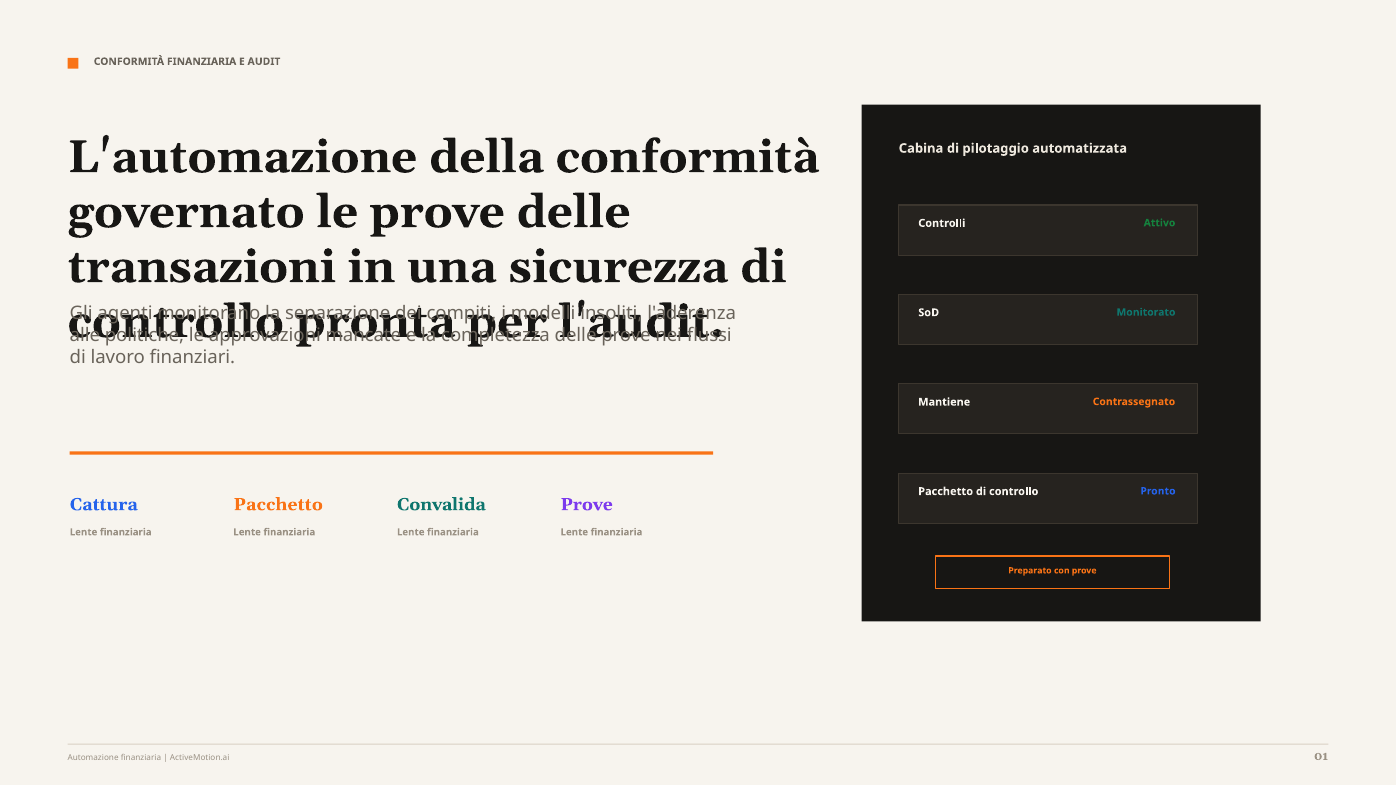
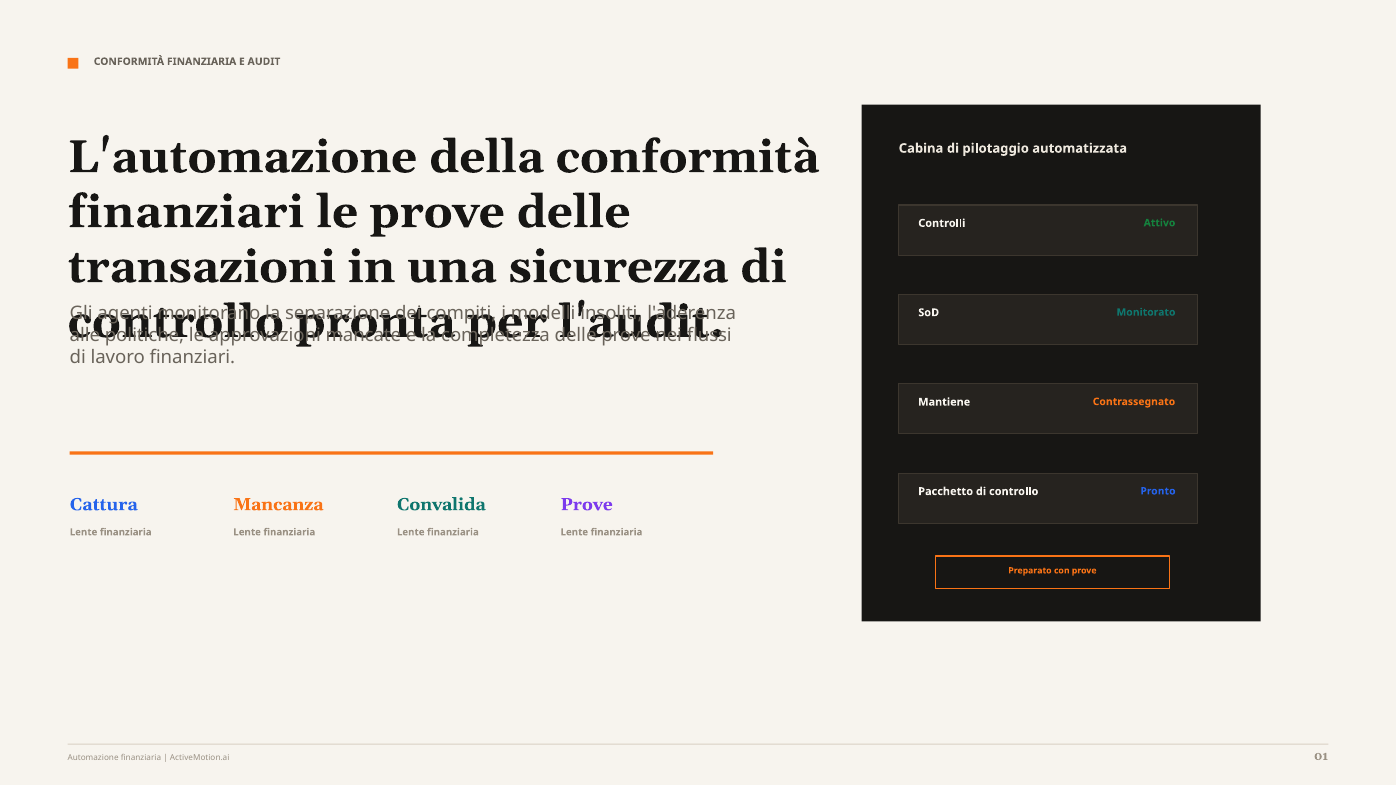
governato: governato -> finanziari (186, 212)
Pacchetto: Pacchetto -> Mancanza (278, 505)
